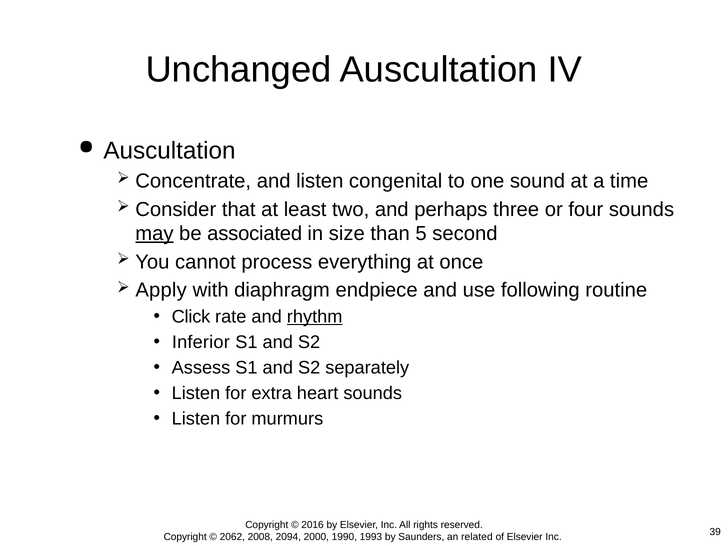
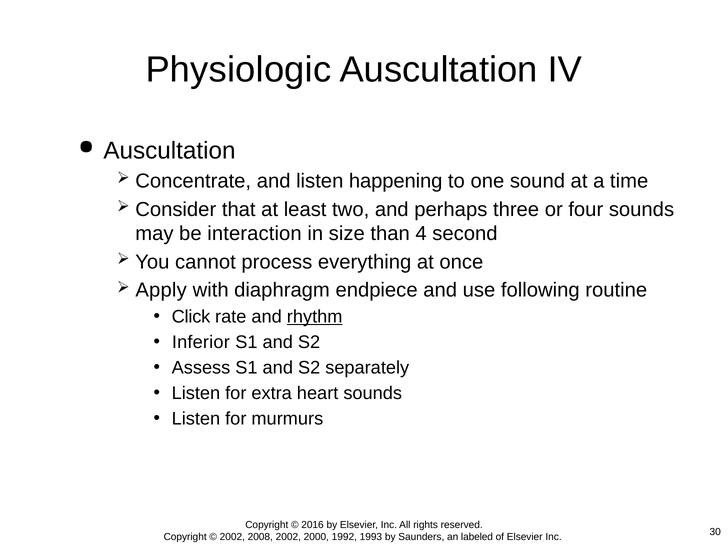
Unchanged: Unchanged -> Physiologic (238, 70)
congenital: congenital -> happening (396, 181)
may underline: present -> none (154, 234)
associated: associated -> interaction (255, 234)
5: 5 -> 4 (421, 234)
2062: 2062 -> 2002 (232, 537)
2008 2094: 2094 -> 2002 (288, 537)
1990: 1990 -> 1992 (344, 537)
related: related -> labeled (477, 537)
39: 39 -> 30 (715, 532)
